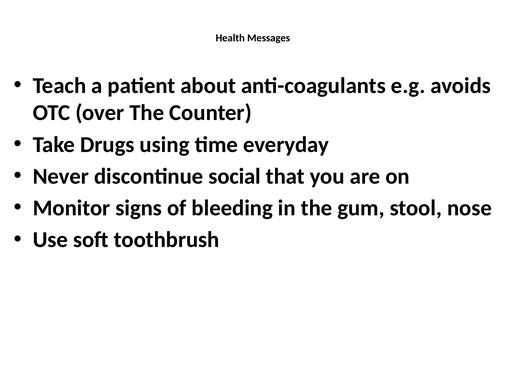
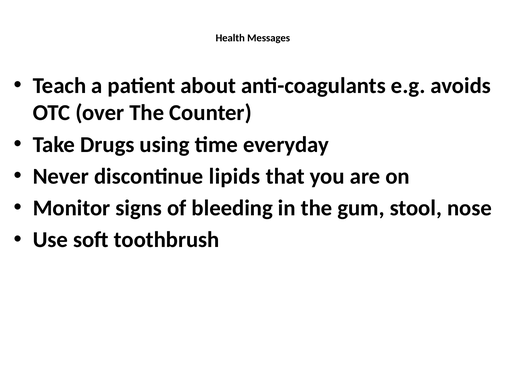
social: social -> lipids (235, 177)
